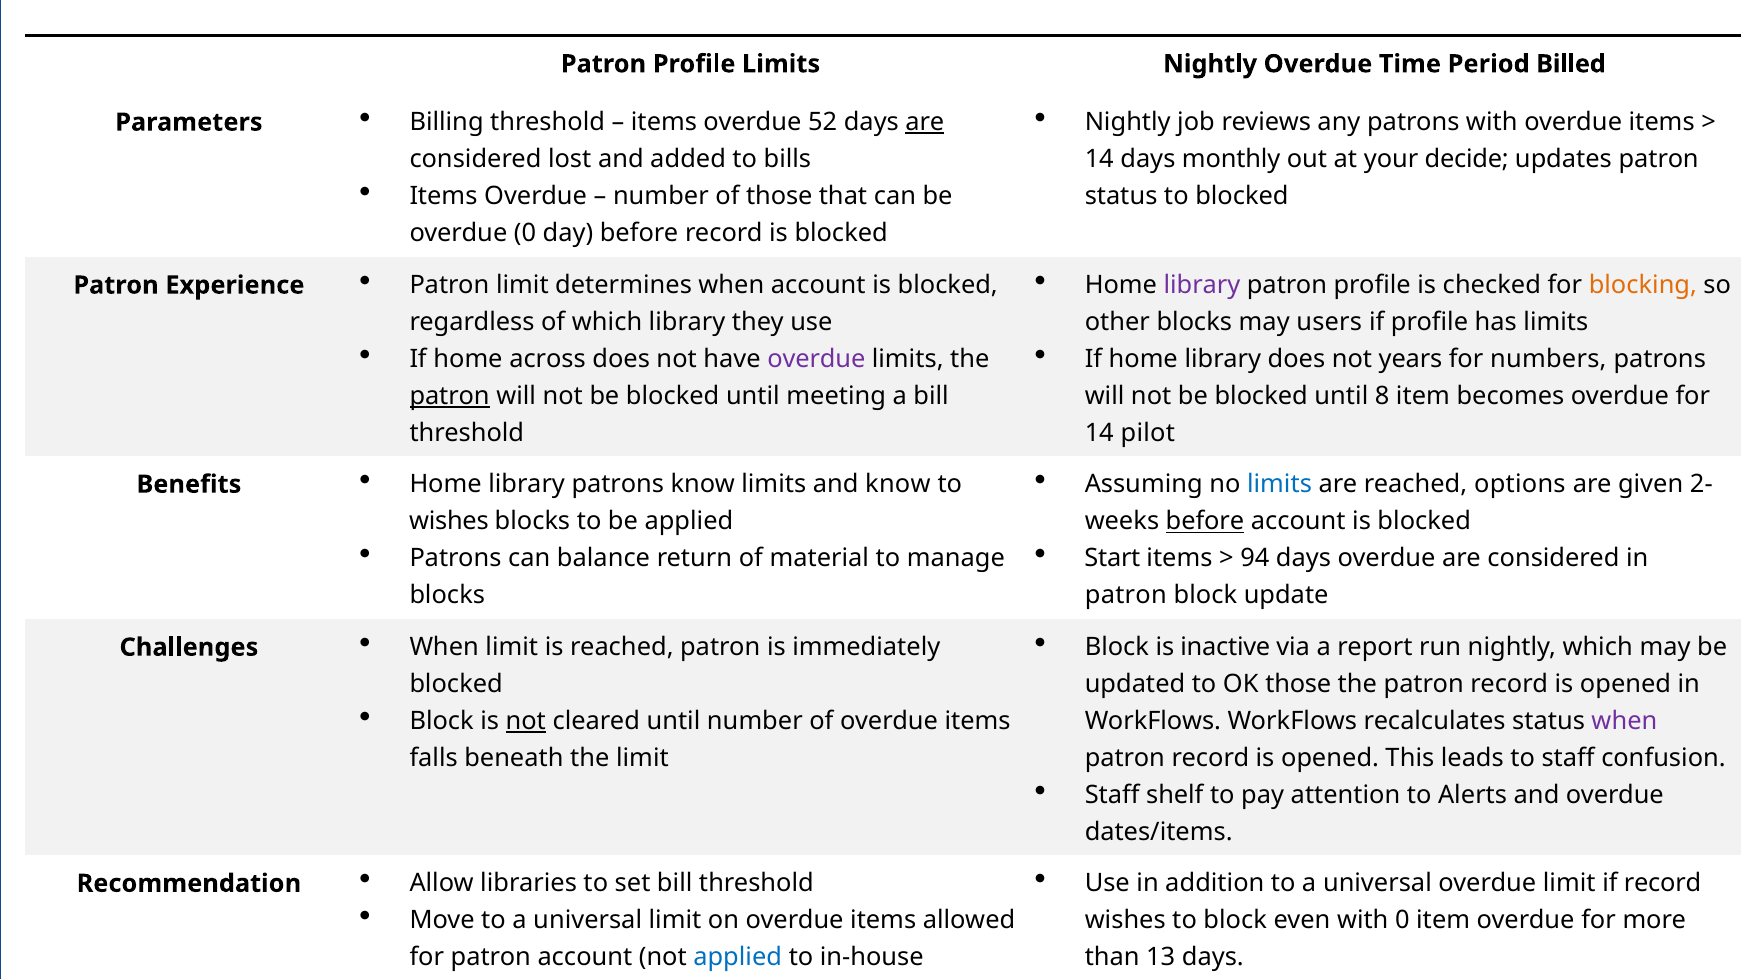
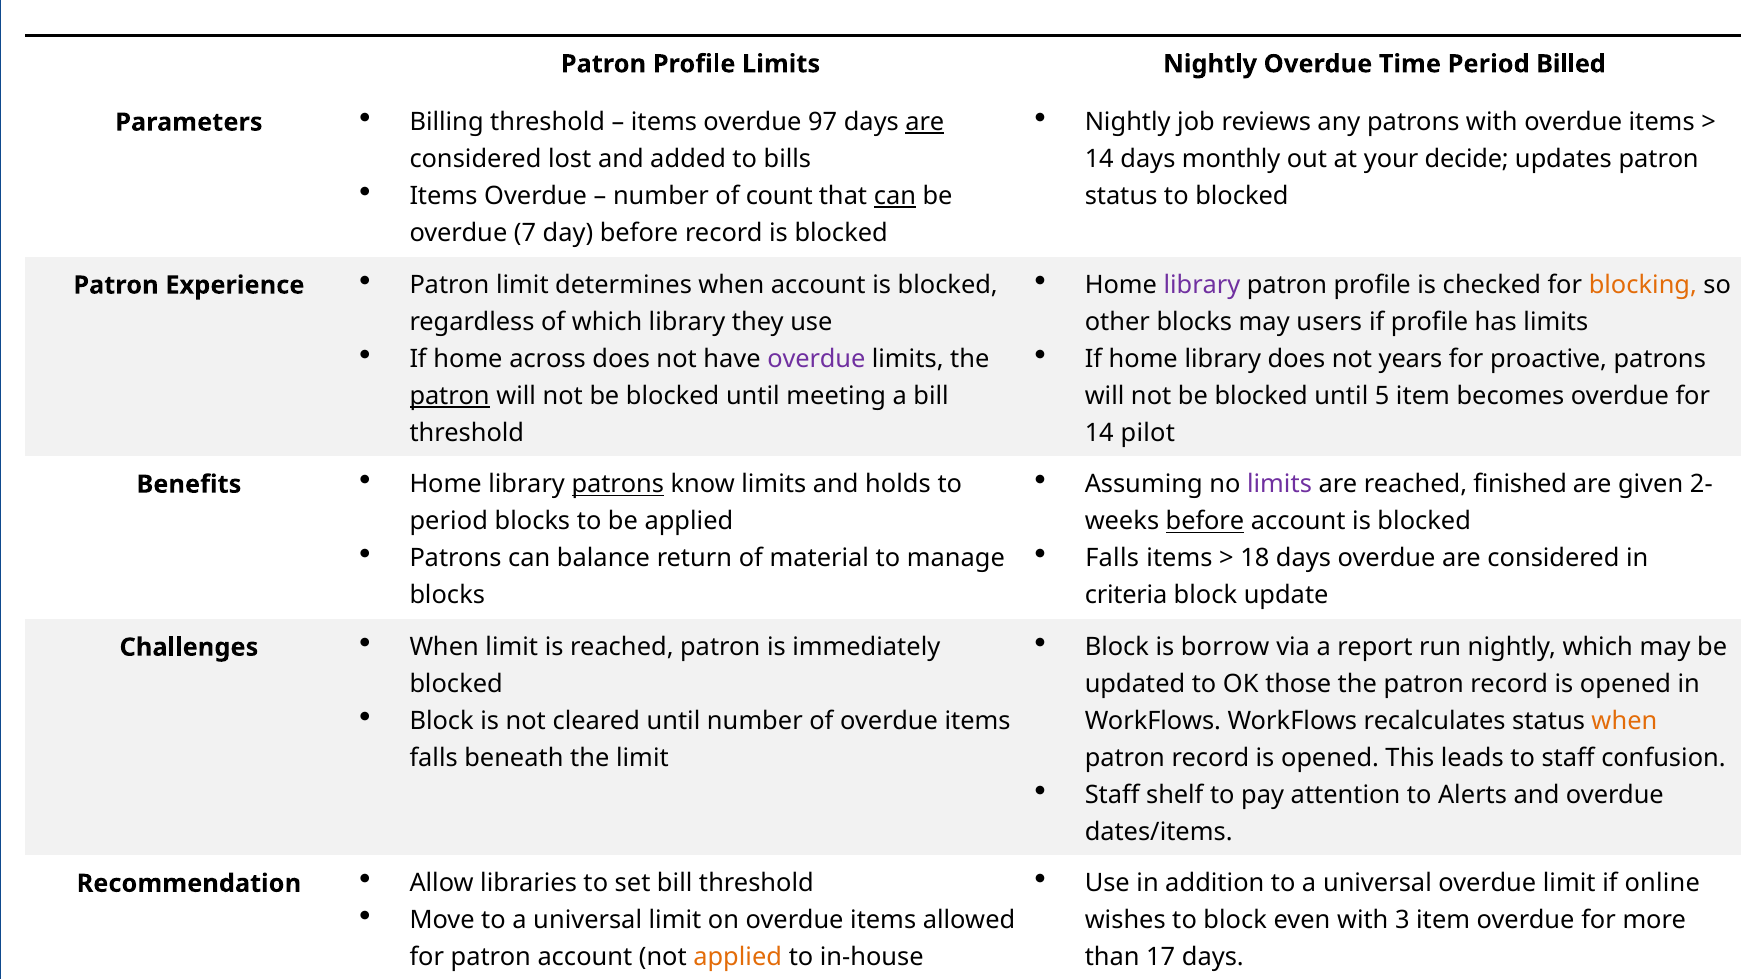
52: 52 -> 97 (823, 122)
of those: those -> count (779, 196)
can underline: none -> present (895, 196)
overdue 0: 0 -> 7 (525, 233)
numbers: numbers -> proactive (1549, 359)
8: 8 -> 5 (1382, 396)
limits colour: blue -> purple (1279, 485)
options: options -> finished (1520, 485)
patrons underline: none -> present (618, 485)
and know: know -> holds (898, 485)
wishes: wishes -> period (449, 522)
Start: Start -> Falls (1112, 559)
94: 94 -> 18 (1255, 559)
patron: patron -> criteria (1126, 596)
inactive: inactive -> borrow (1225, 648)
not underline: present -> none (526, 722)
when colour: purple -> orange (1624, 722)
if record: record -> online (1662, 884)
with 0: 0 -> 3 (1402, 921)
applied colour: blue -> orange (738, 958)
13: 13 -> 17 (1161, 958)
